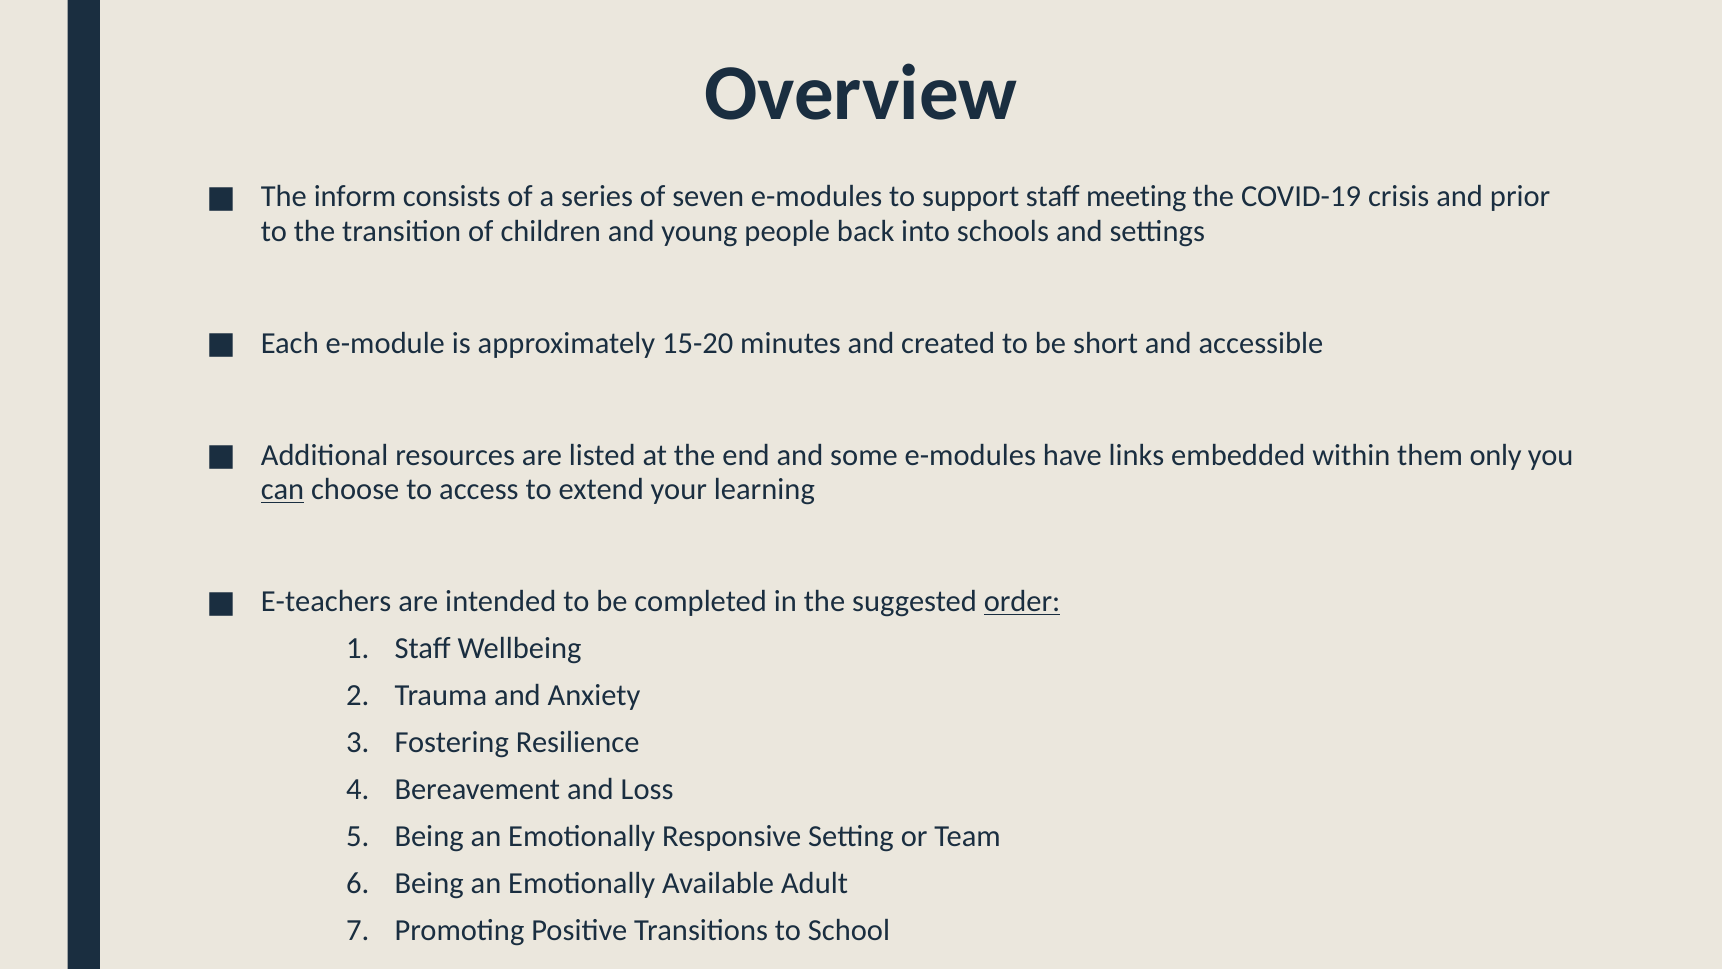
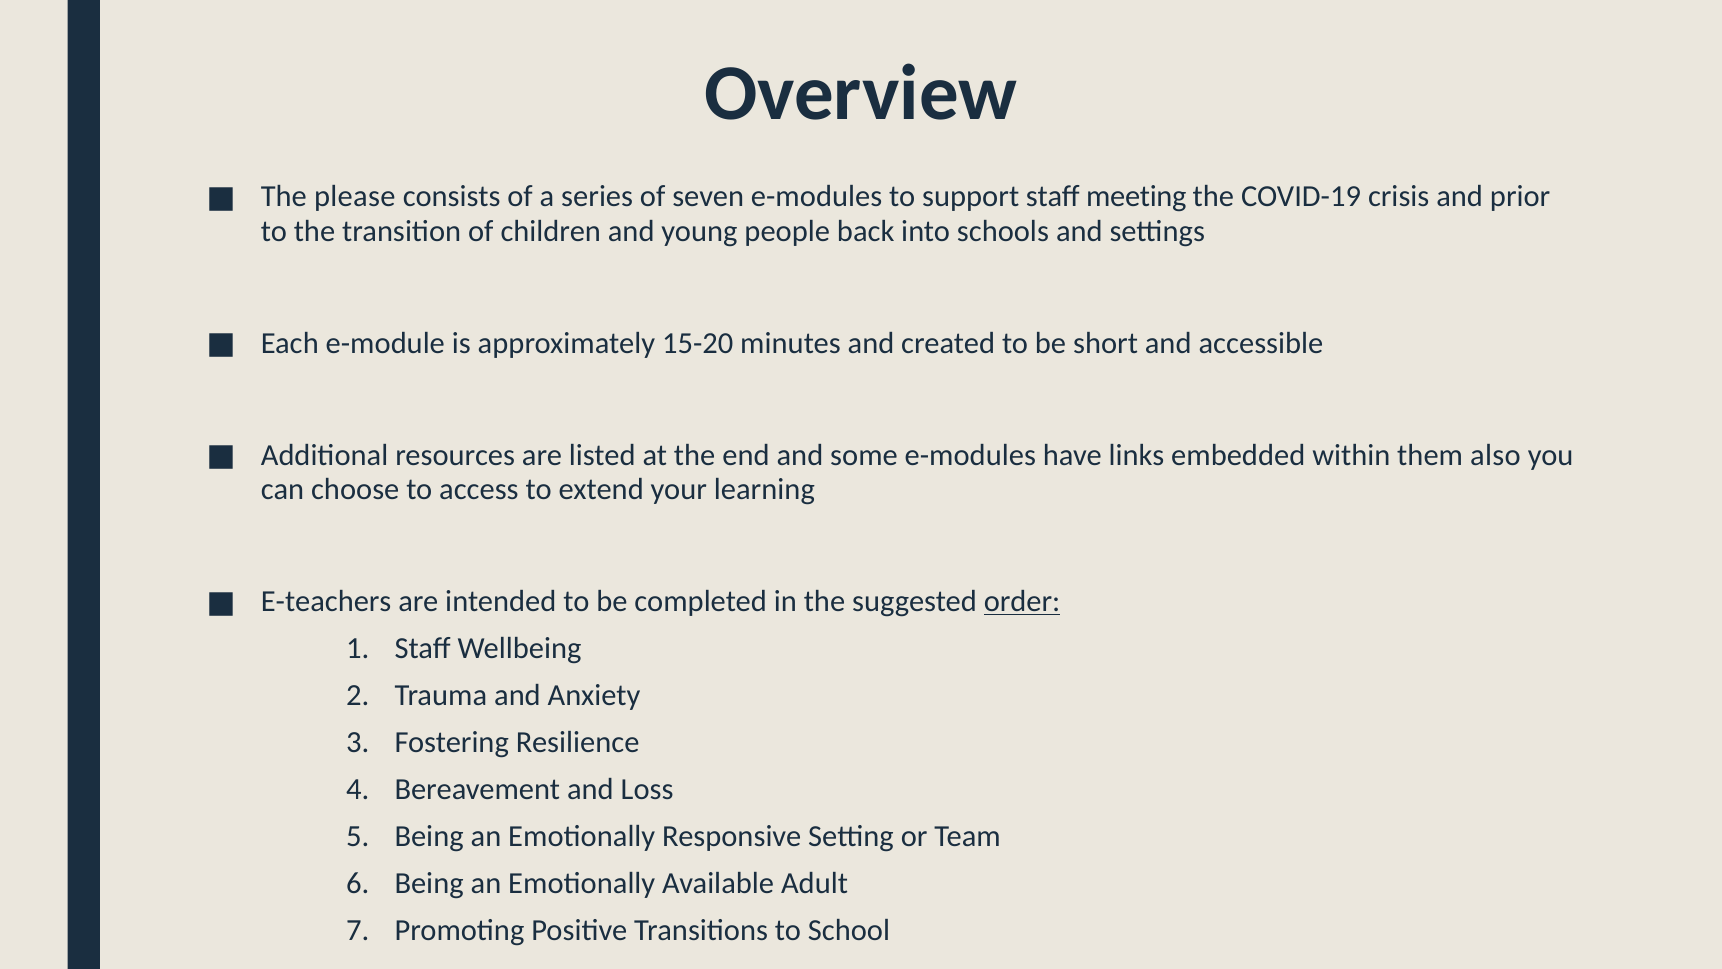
inform: inform -> please (355, 197)
only: only -> also (1495, 455)
can underline: present -> none (283, 489)
